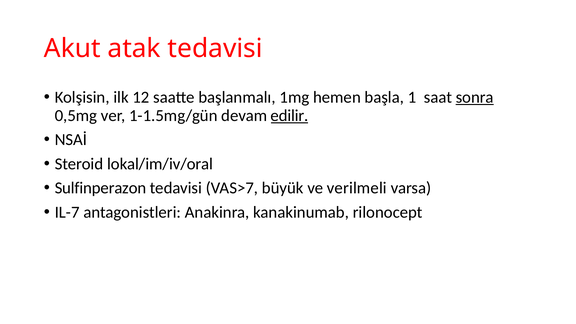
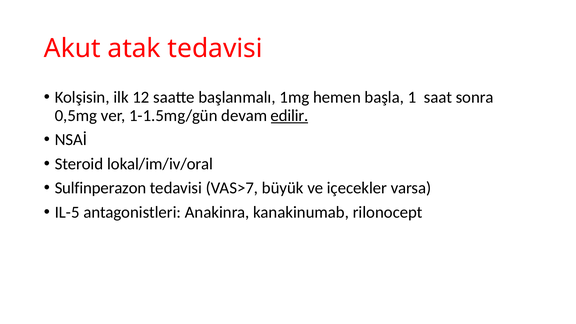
sonra underline: present -> none (475, 97)
verilmeli: verilmeli -> içecekler (357, 188)
IL-7: IL-7 -> IL-5 (67, 212)
